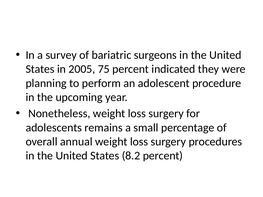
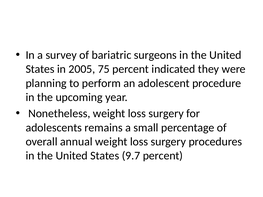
8.2: 8.2 -> 9.7 (131, 156)
